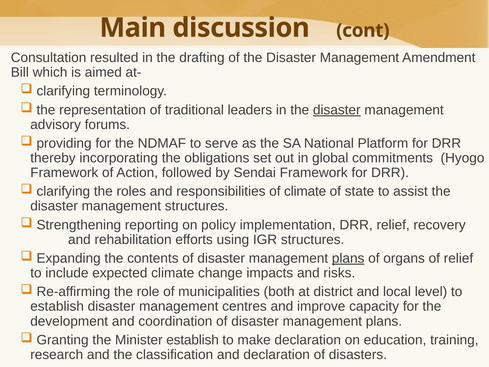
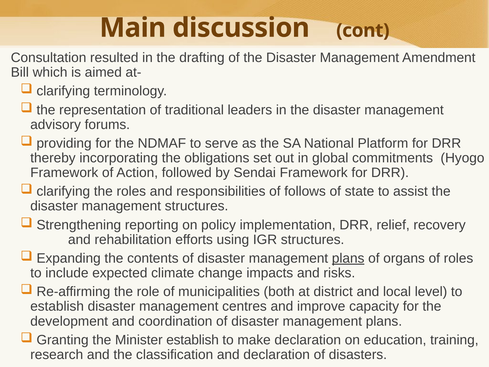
disaster underline: present -> none (337, 110)
of climate: climate -> follows (305, 191)
of relief: relief -> roles (458, 258)
